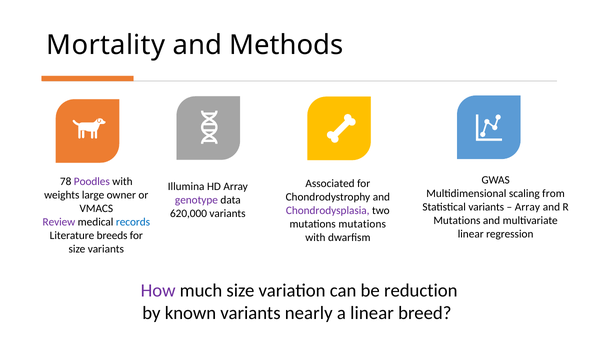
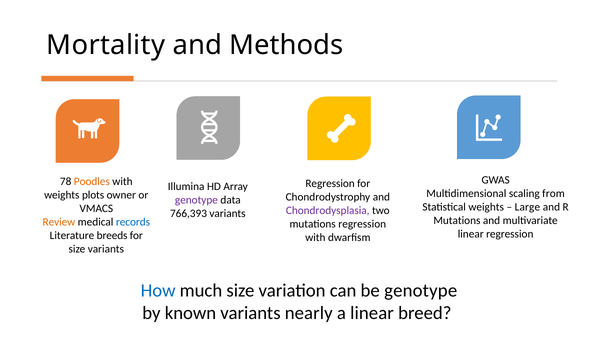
Poodles colour: purple -> orange (92, 181)
Associated: Associated -> Regression (330, 183)
large: large -> plots (93, 195)
Statistical variants: variants -> weights (486, 207)
Array: Array -> Large (527, 207)
620,000: 620,000 -> 766,393 (188, 213)
Review colour: purple -> orange (59, 222)
mutations mutations: mutations -> regression (362, 224)
How colour: purple -> blue (158, 290)
be reduction: reduction -> genotype (421, 290)
